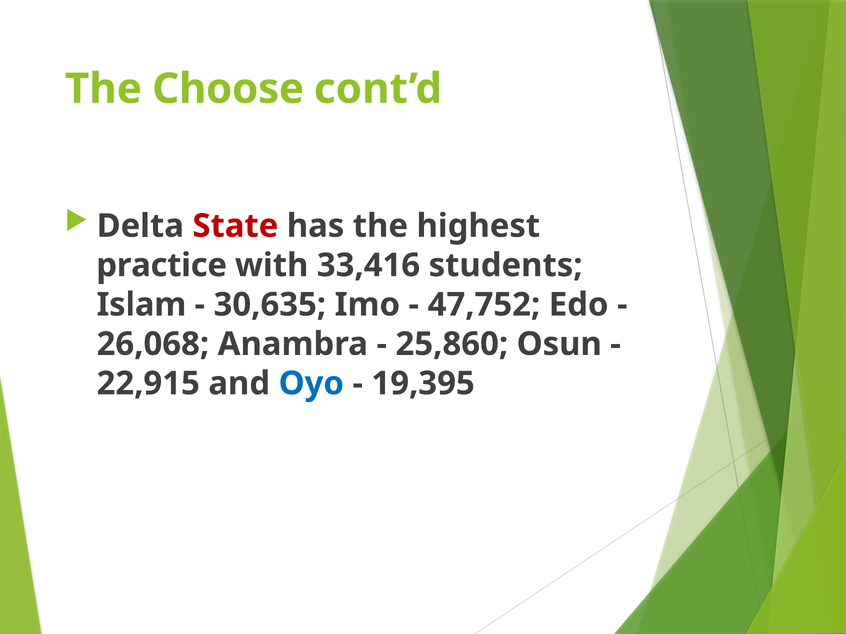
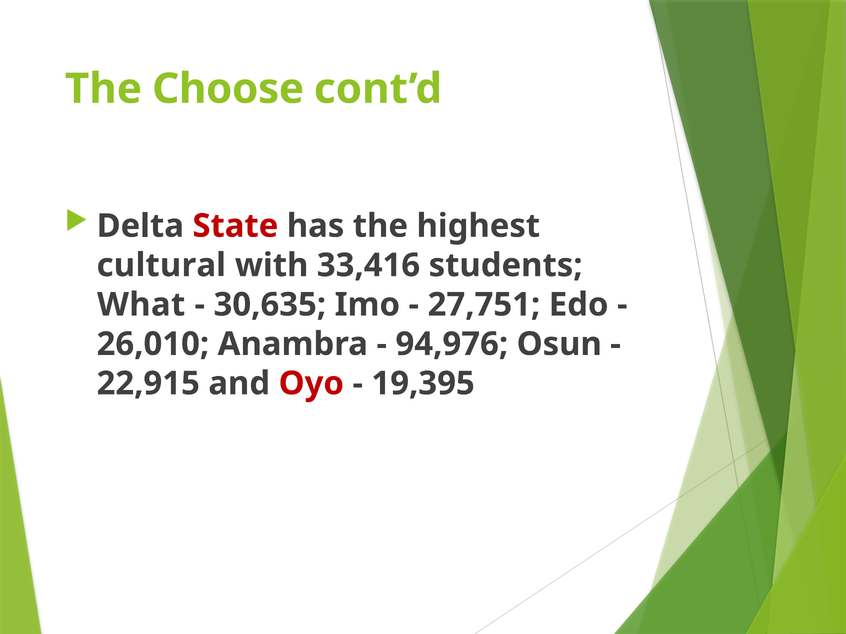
practice: practice -> cultural (161, 266)
Islam: Islam -> What (141, 305)
47,752: 47,752 -> 27,751 (484, 305)
26,068: 26,068 -> 26,010 (153, 344)
25,860: 25,860 -> 94,976 (452, 344)
Oyo colour: blue -> red (311, 384)
